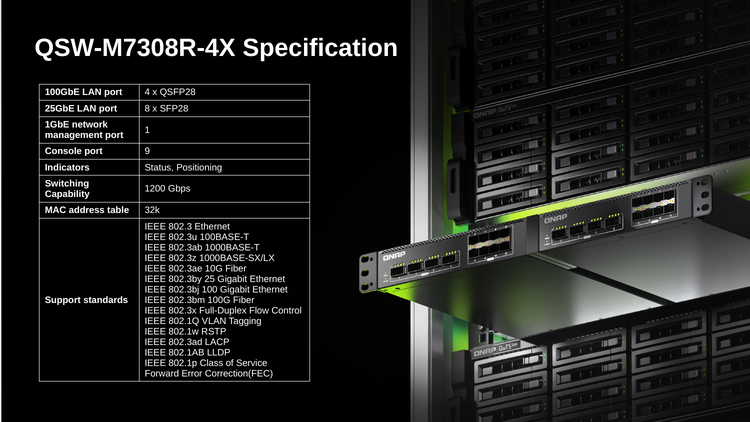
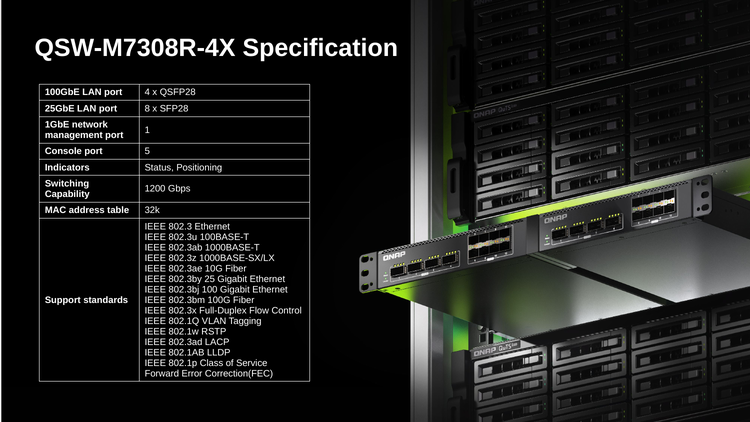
9: 9 -> 5 (147, 151)
